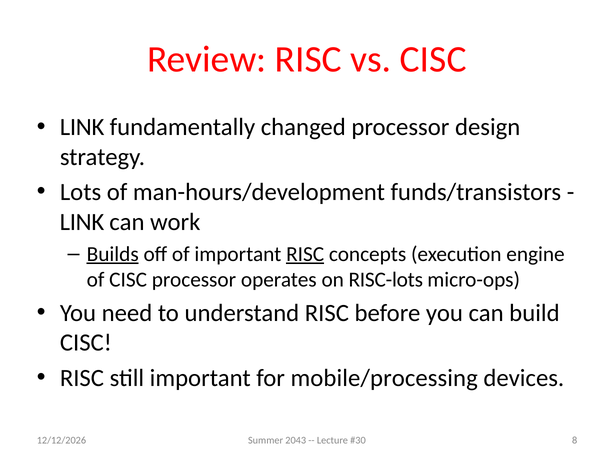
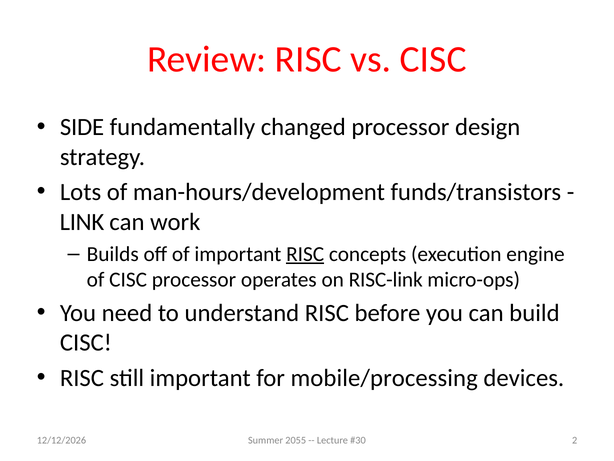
LINK: LINK -> SIDE (82, 127)
Builds underline: present -> none (113, 254)
RISC-lots: RISC-lots -> RISC-link (386, 279)
2043: 2043 -> 2055 (296, 440)
8: 8 -> 2 (575, 440)
